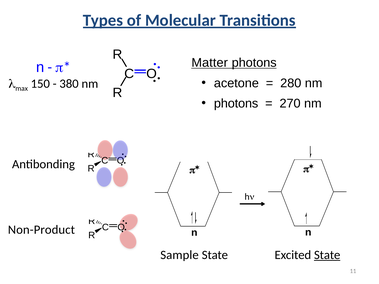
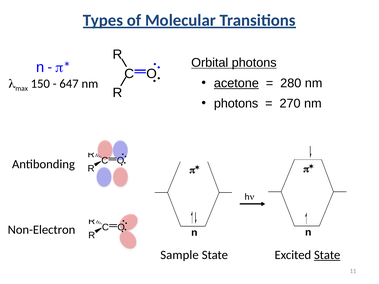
Matter: Matter -> Orbital (210, 63)
acetone underline: none -> present (236, 83)
380: 380 -> 647 (69, 84)
Non-Product: Non-Product -> Non-Electron (42, 230)
